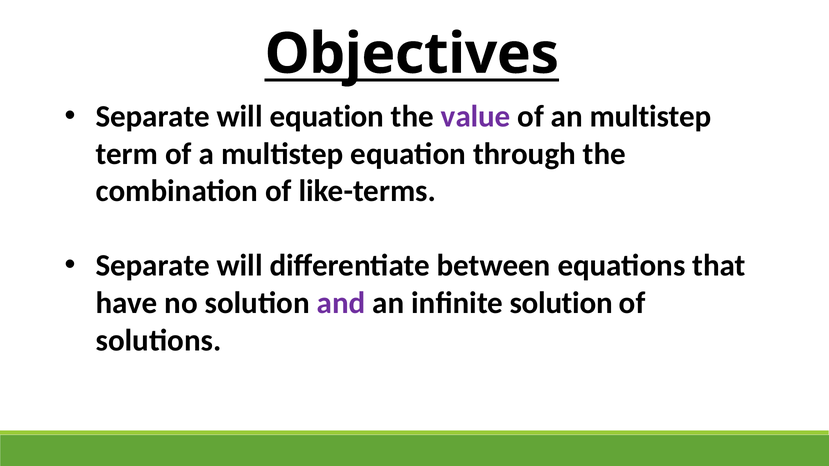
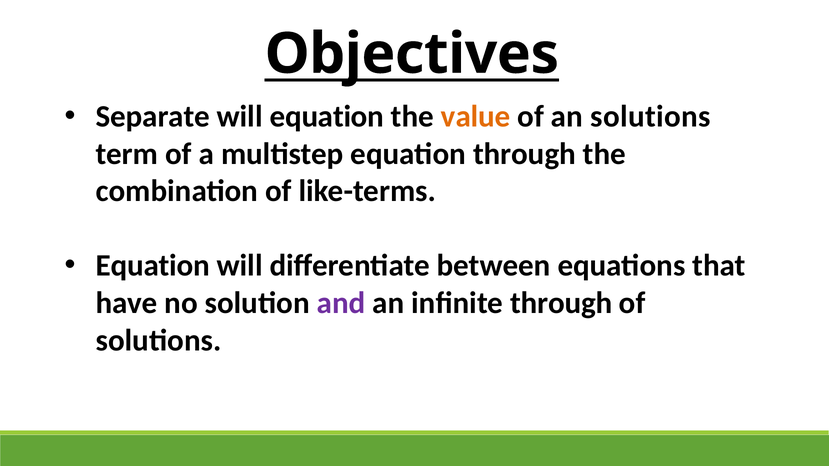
value colour: purple -> orange (476, 117)
an multistep: multistep -> solutions (650, 117)
Separate: Separate -> Equation (153, 266)
infinite solution: solution -> through (561, 303)
